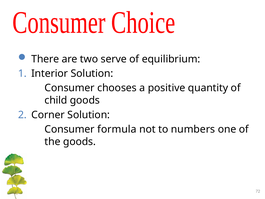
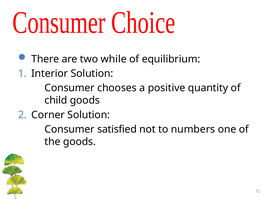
serve: serve -> while (114, 59)
formula: formula -> satisfied (117, 129)
